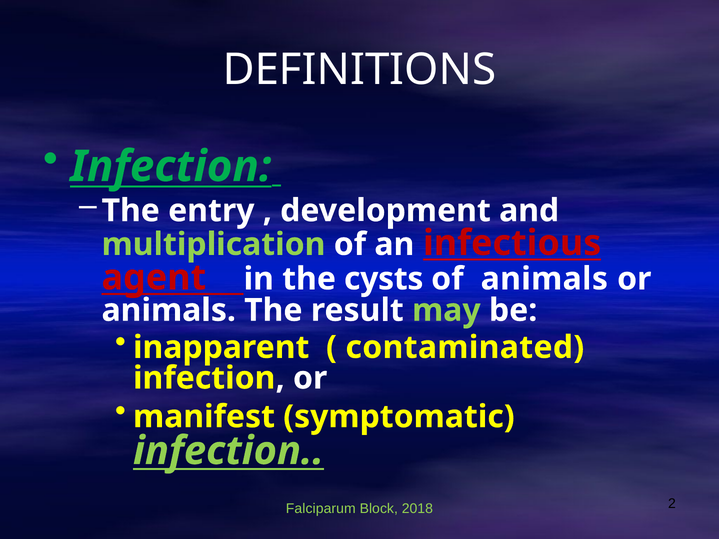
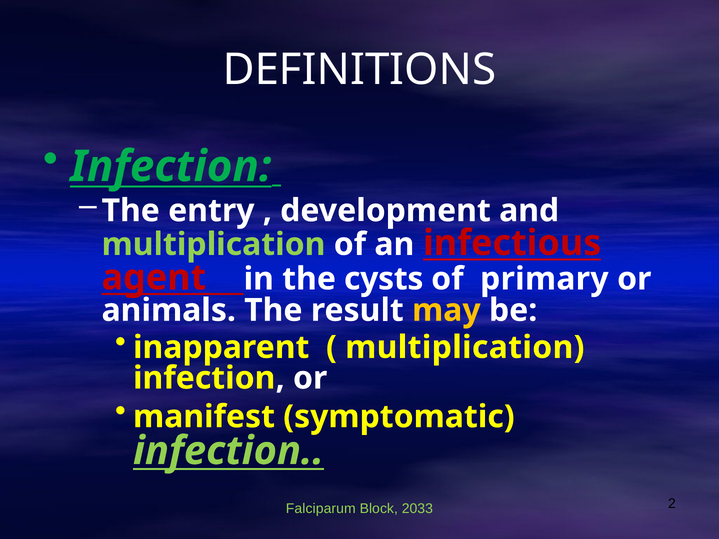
of animals: animals -> primary (544, 279)
may colour: light green -> yellow (446, 310)
contaminated: contaminated -> multiplication (465, 348)
2018: 2018 -> 2033 (417, 509)
